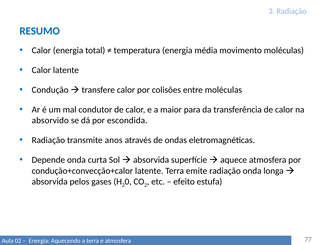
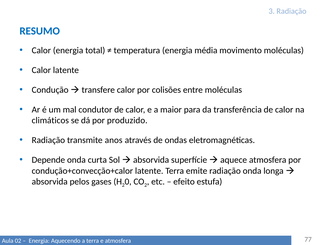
absorvido: absorvido -> climáticos (50, 120)
escondida: escondida -> produzido (127, 120)
